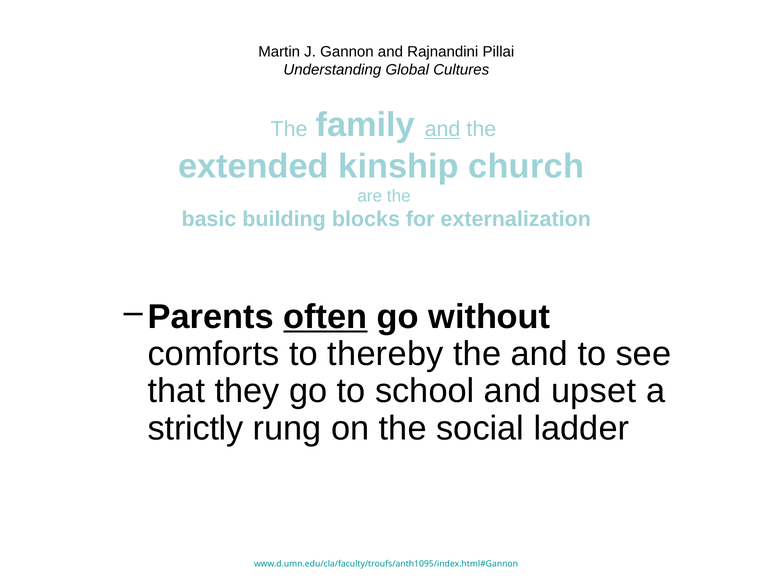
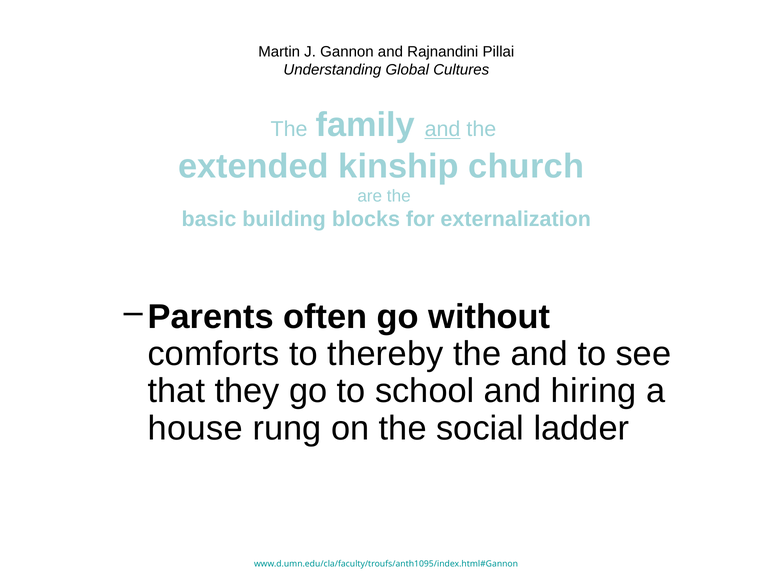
often underline: present -> none (325, 317)
upset: upset -> hiring (594, 391)
strictly: strictly -> house (195, 428)
